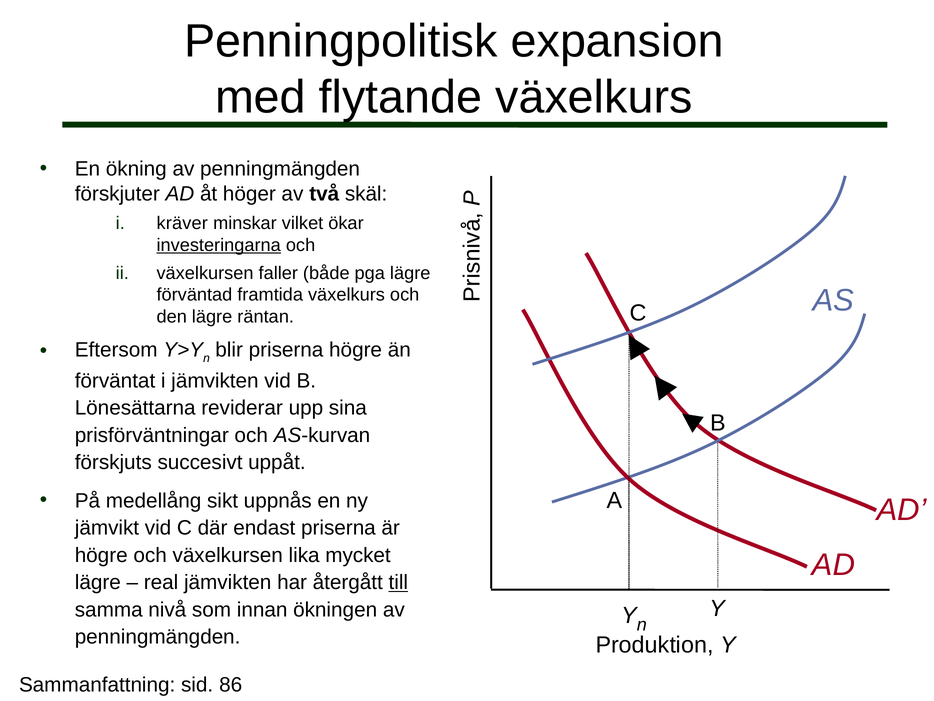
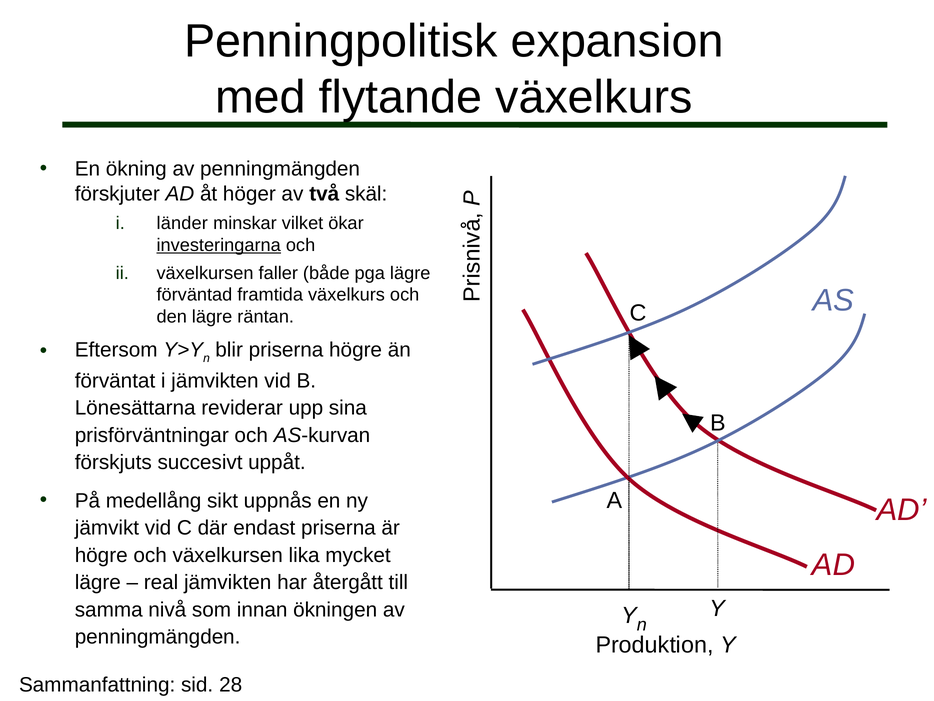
kräver: kräver -> länder (182, 223)
till underline: present -> none (398, 582)
86: 86 -> 28 (231, 684)
